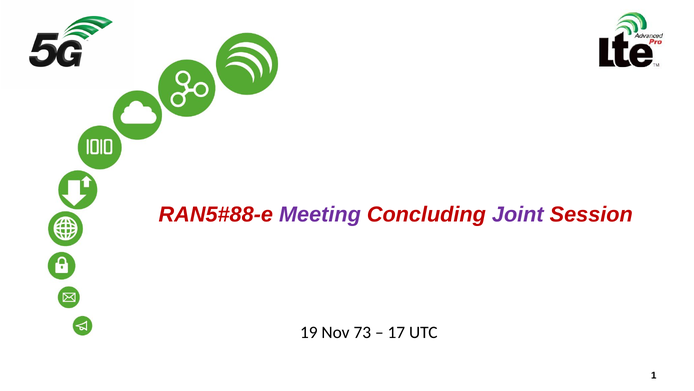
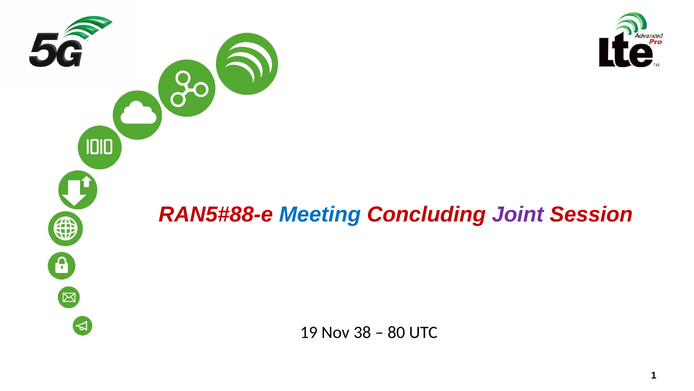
Meeting colour: purple -> blue (320, 214)
73: 73 -> 38 (362, 332)
17: 17 -> 80 (396, 332)
